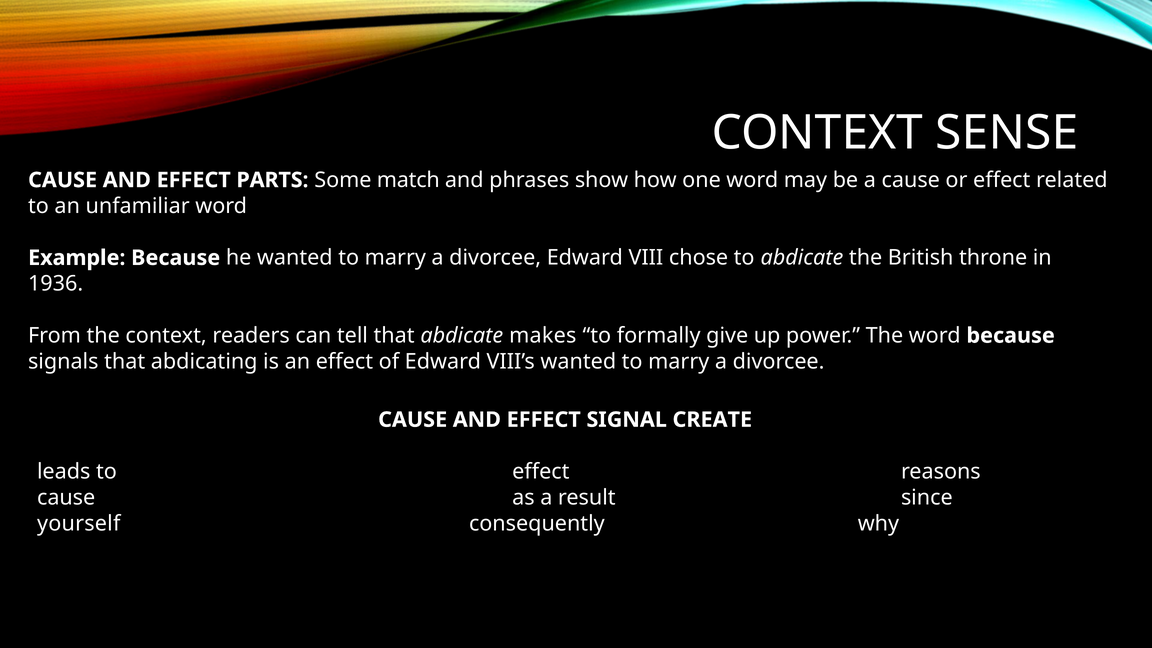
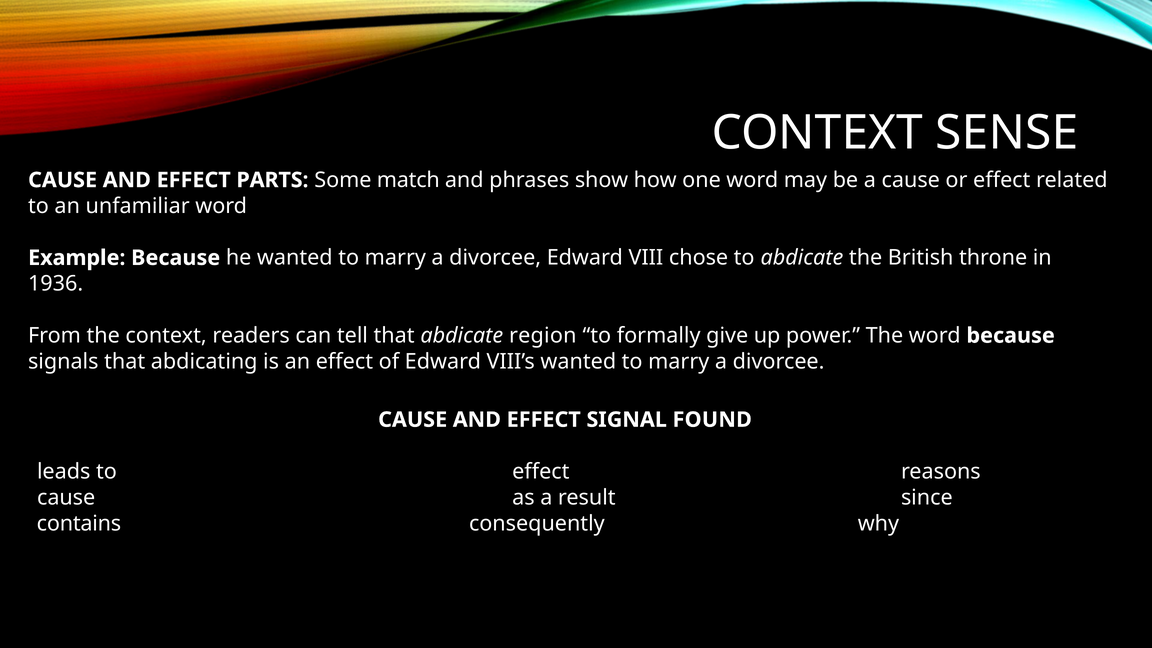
makes: makes -> region (543, 336)
CREATE: CREATE -> FOUND (712, 420)
yourself: yourself -> contains (79, 523)
